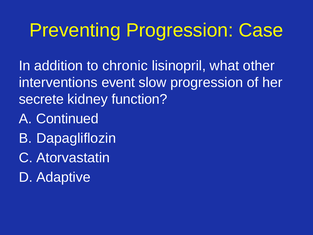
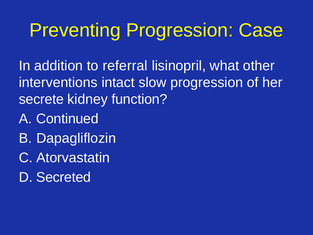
chronic: chronic -> referral (125, 66)
event: event -> intact (118, 82)
Adaptive: Adaptive -> Secreted (64, 177)
